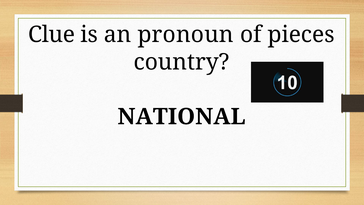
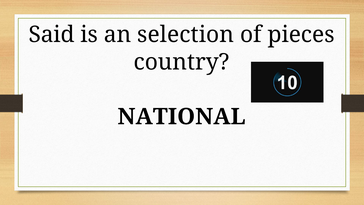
Clue: Clue -> Said (52, 35)
pronoun: pronoun -> selection (186, 35)
